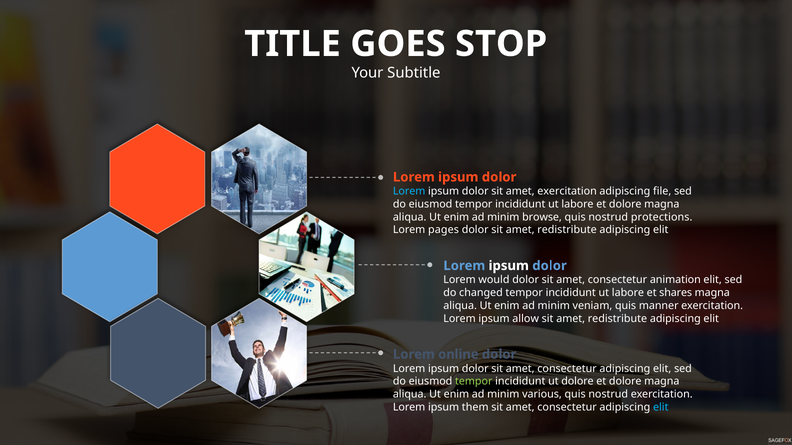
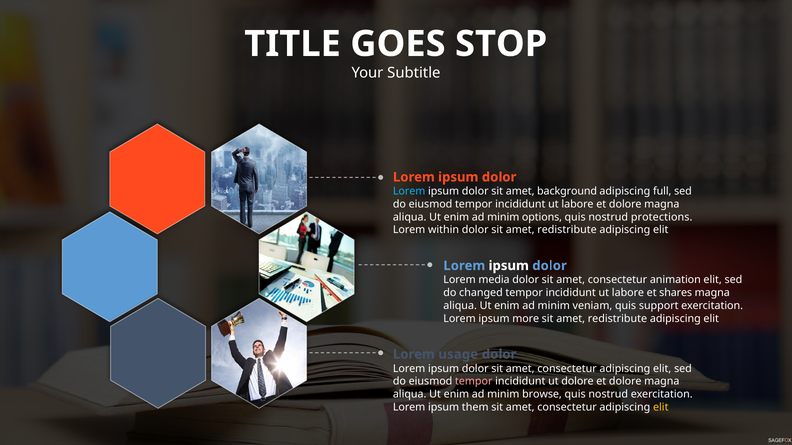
amet exercitation: exercitation -> background (567, 191)
file: file -> full (662, 191)
browse: browse -> options (542, 217)
pages: pages -> within (444, 230)
would: would -> media (494, 280)
manner: manner -> support (659, 306)
allow: allow -> more (526, 319)
online: online -> usage (458, 355)
tempor colour: light green -> pink (474, 382)
various: various -> browse (542, 395)
elit colour: light blue -> yellow (661, 408)
